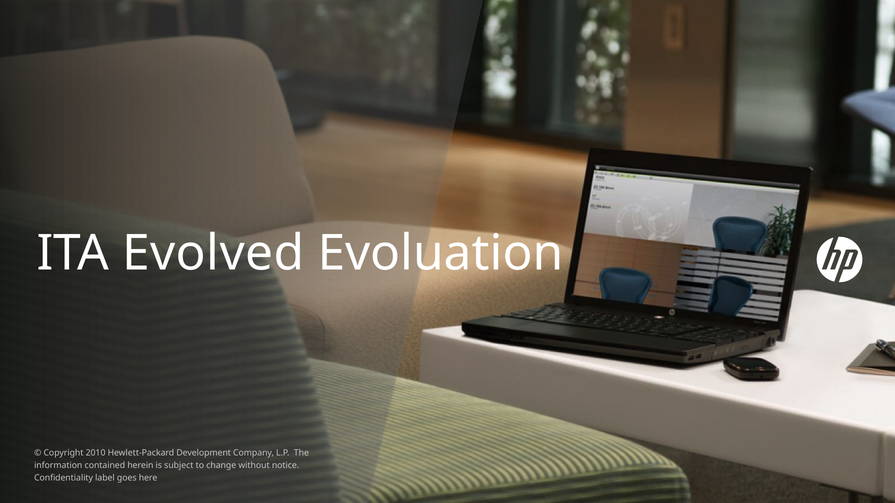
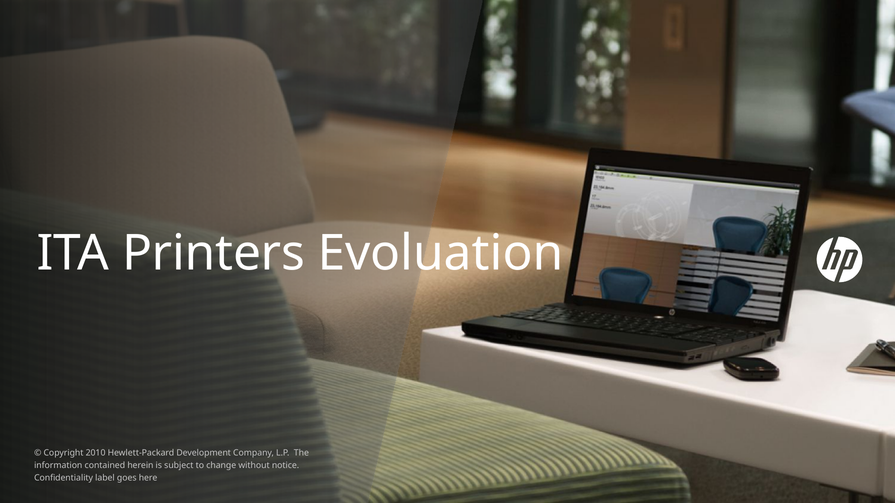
Evolved: Evolved -> Printers (213, 253)
